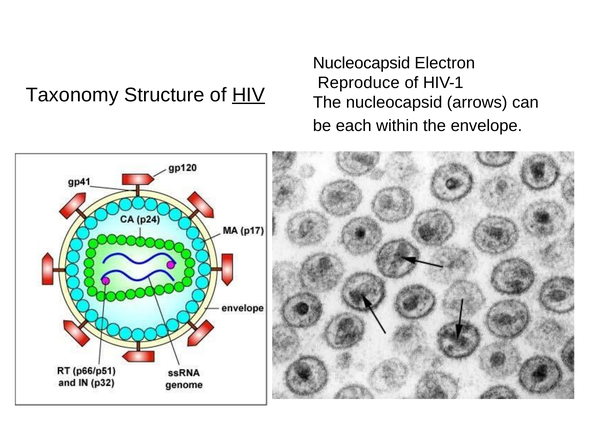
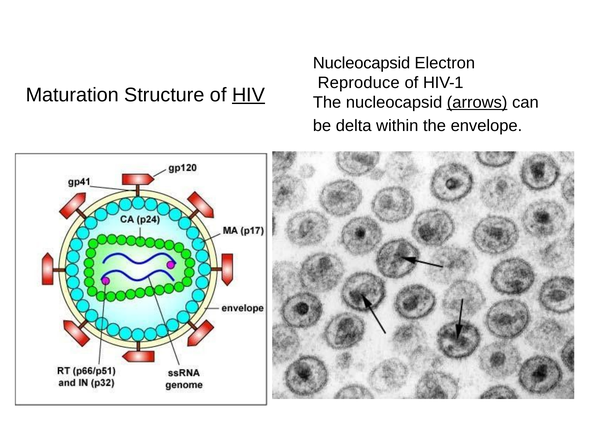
Taxonomy: Taxonomy -> Maturation (72, 95)
arrows underline: none -> present (477, 103)
each: each -> delta (354, 126)
